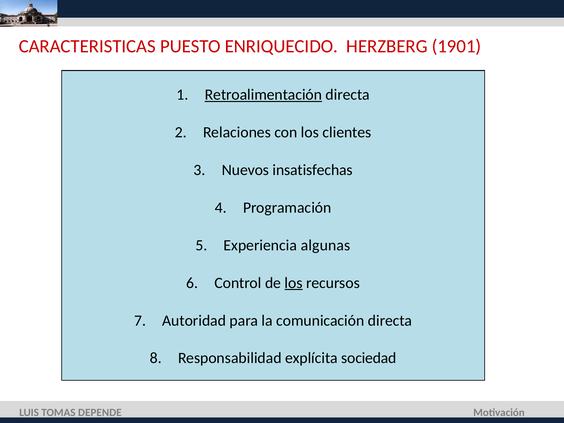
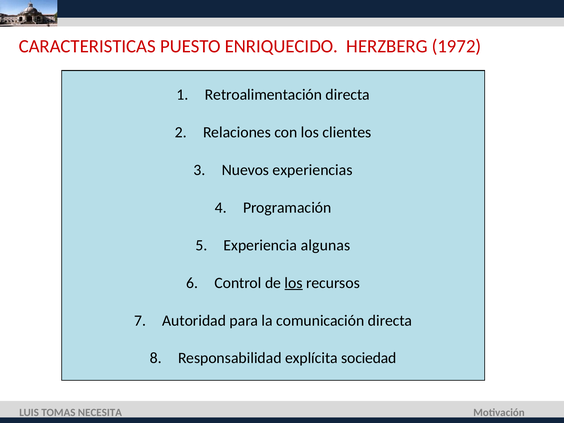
1901: 1901 -> 1972 (456, 46)
Retroalimentación underline: present -> none (263, 95)
insatisfechas: insatisfechas -> experiencias (313, 170)
DEPENDE: DEPENDE -> NECESITA (100, 413)
